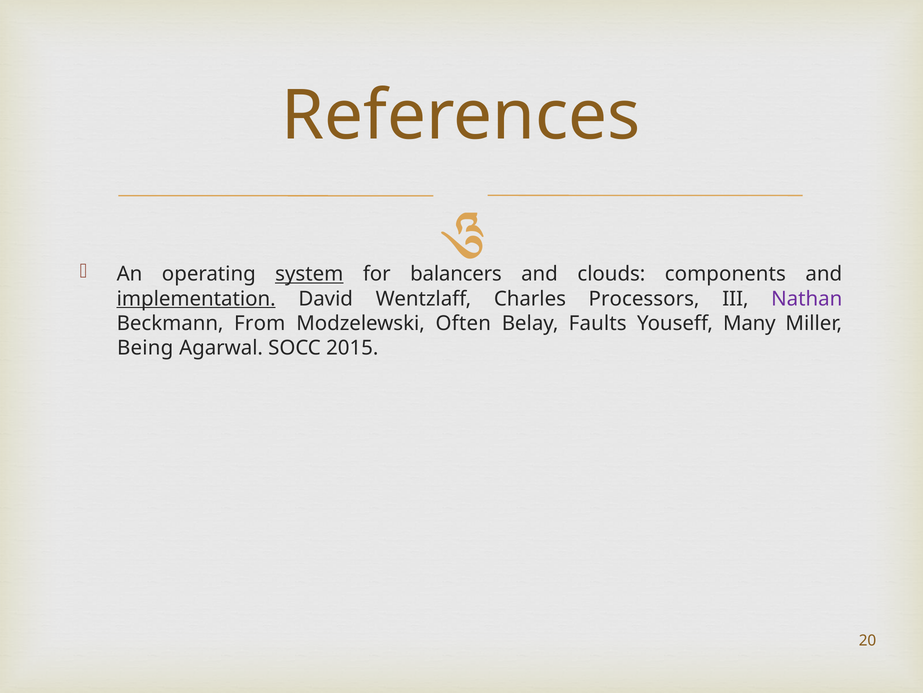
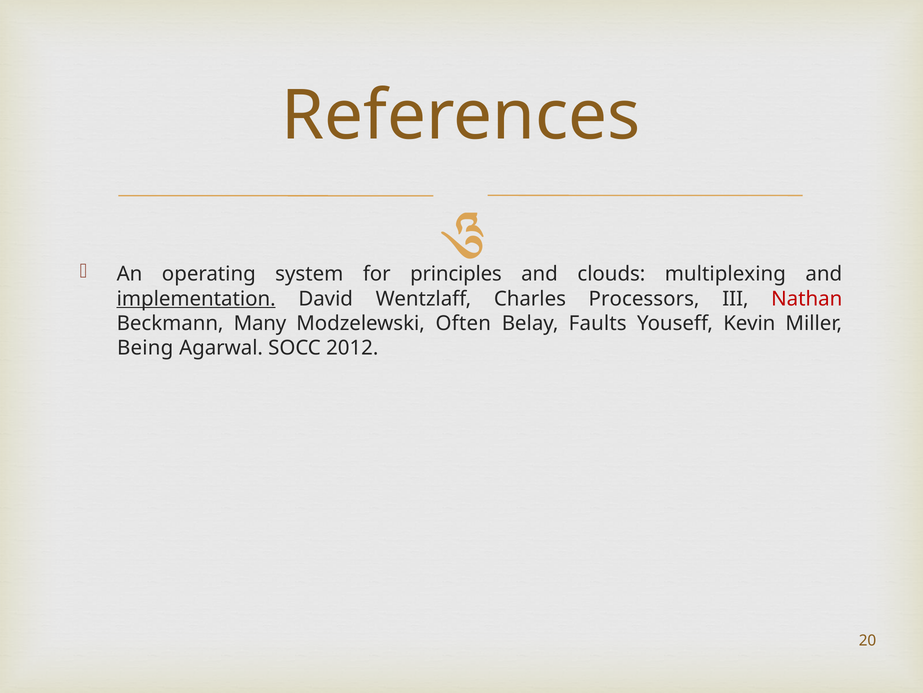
system underline: present -> none (309, 274)
balancers: balancers -> principles (456, 274)
components: components -> multiplexing (725, 274)
Nathan colour: purple -> red (807, 298)
From: From -> Many (260, 323)
Many: Many -> Kevin (749, 323)
2015: 2015 -> 2012 (352, 348)
